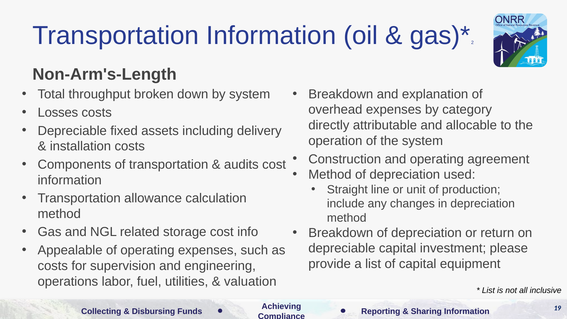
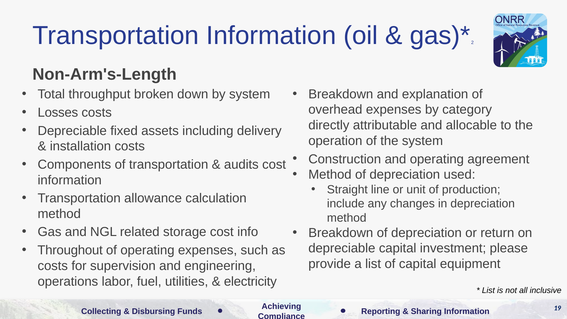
Appealable: Appealable -> Throughout (70, 250)
valuation: valuation -> electricity (250, 281)
